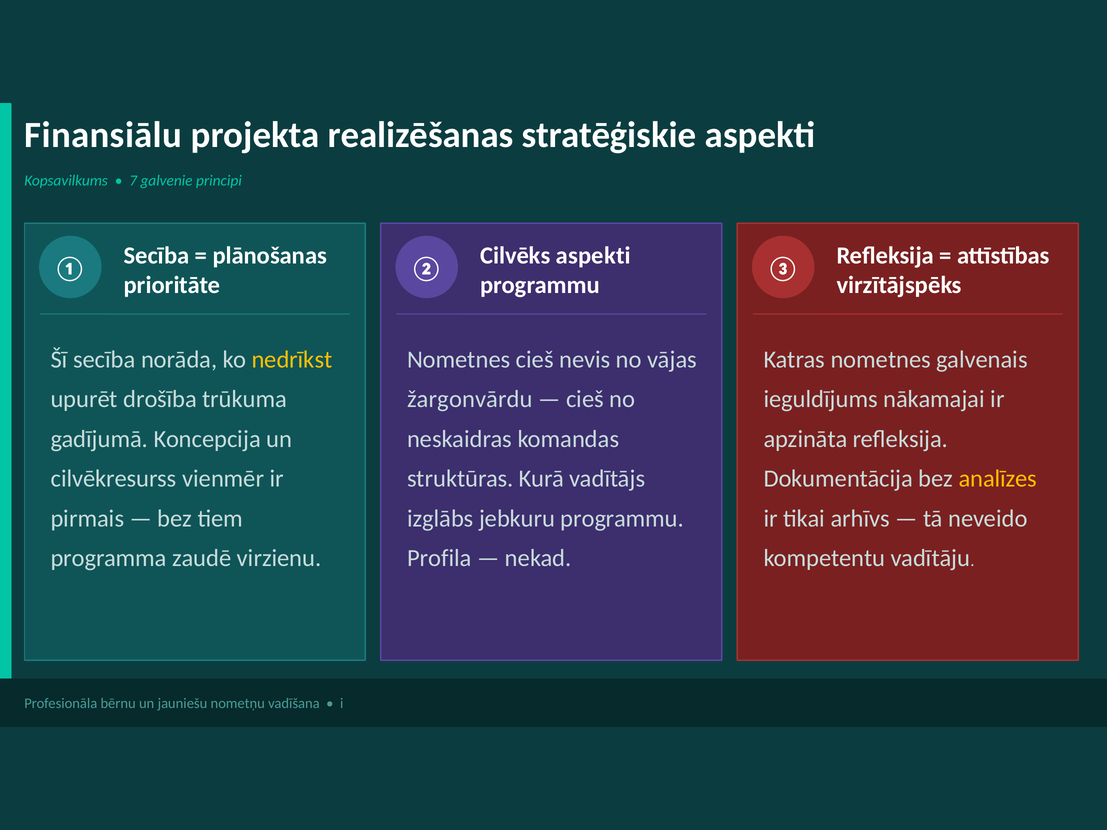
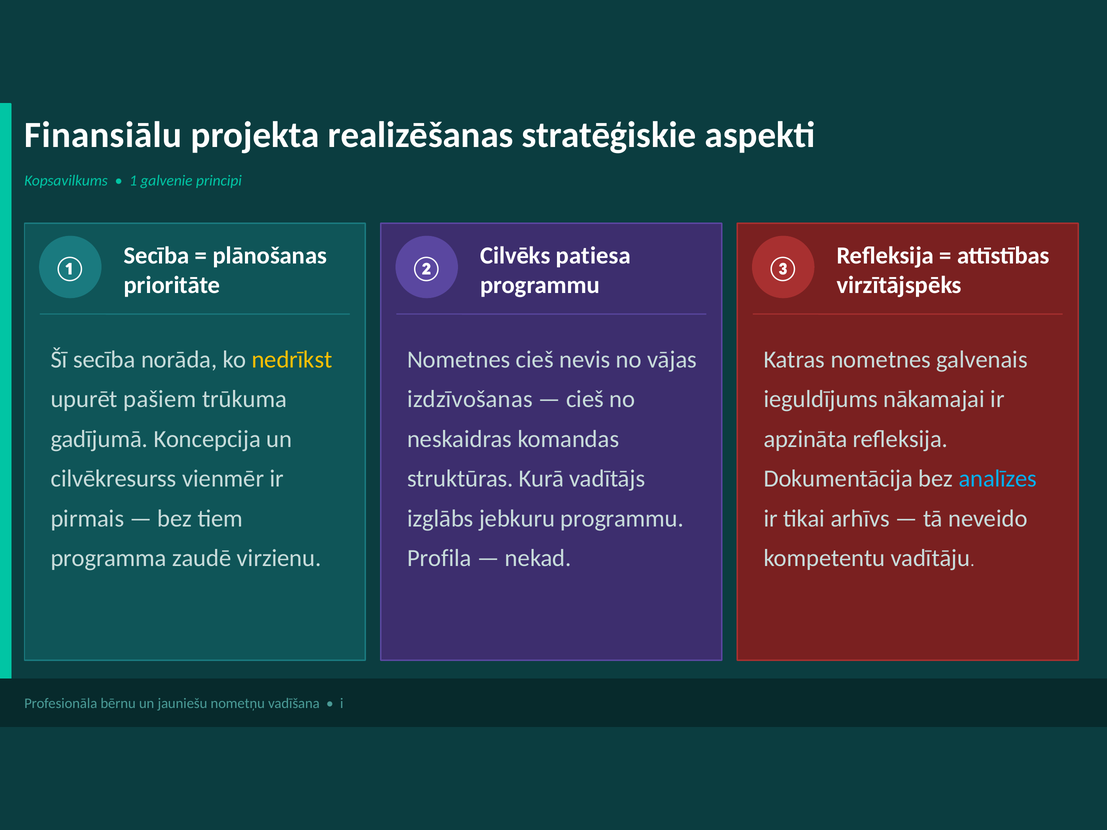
7: 7 -> 1 (133, 181)
Cilvēks aspekti: aspekti -> patiesa (593, 256)
drošība: drošība -> pašiem (160, 399)
žargonvārdu: žargonvārdu -> izdzīvošanas (470, 399)
analīzes colour: yellow -> light blue (998, 479)
